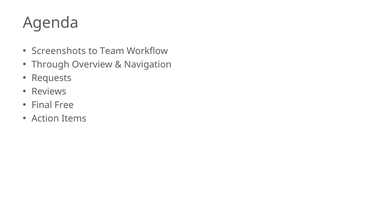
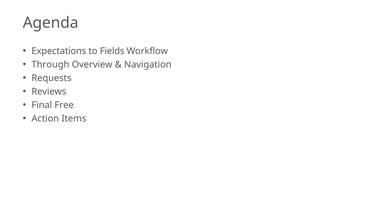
Screenshots: Screenshots -> Expectations (59, 51)
Team: Team -> Fields (112, 51)
